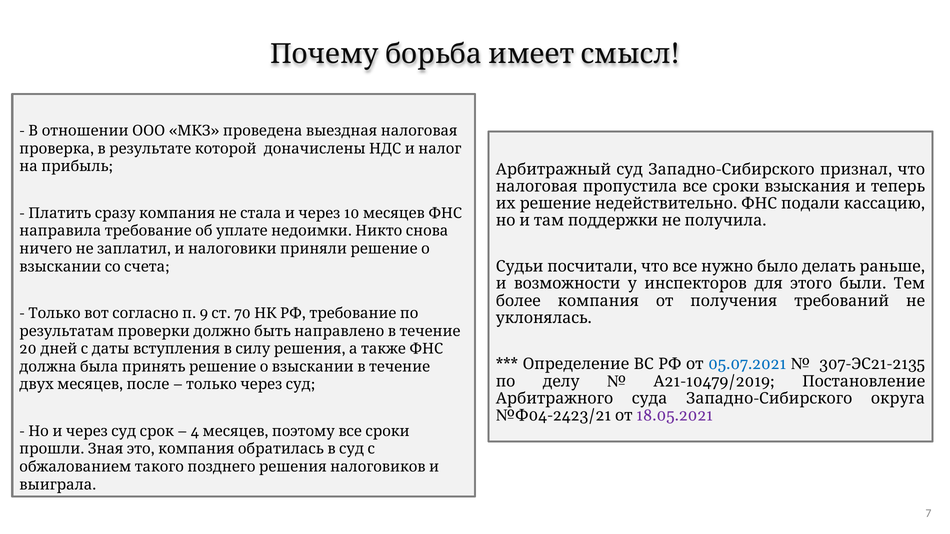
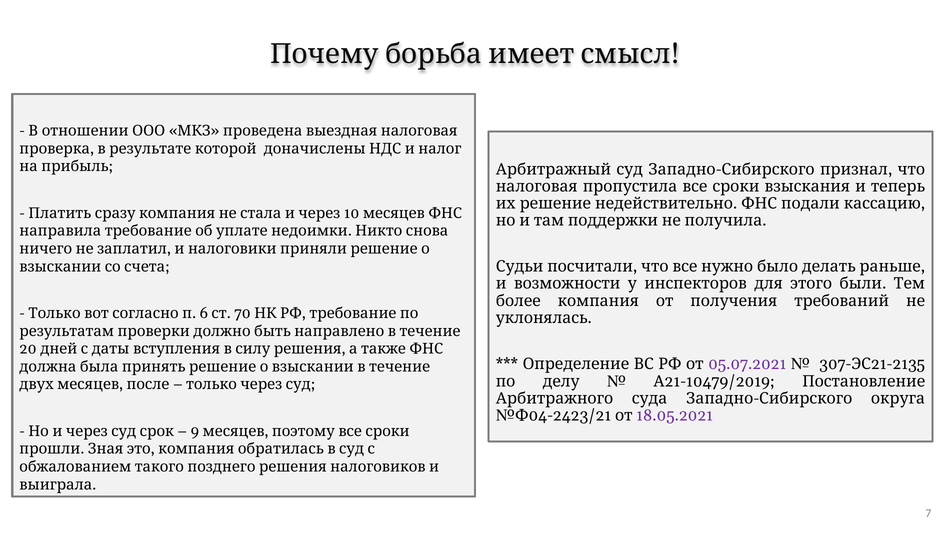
9: 9 -> 6 (204, 314)
05.07.2021 colour: blue -> purple (747, 365)
4: 4 -> 9 (195, 432)
